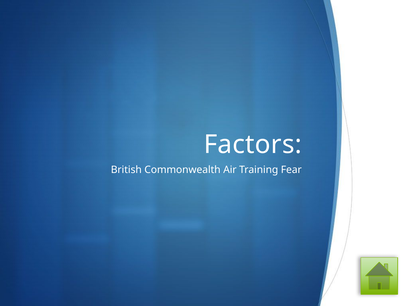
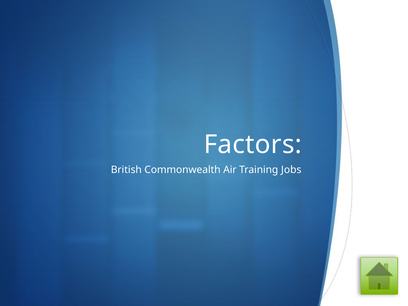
Fear: Fear -> Jobs (291, 170)
